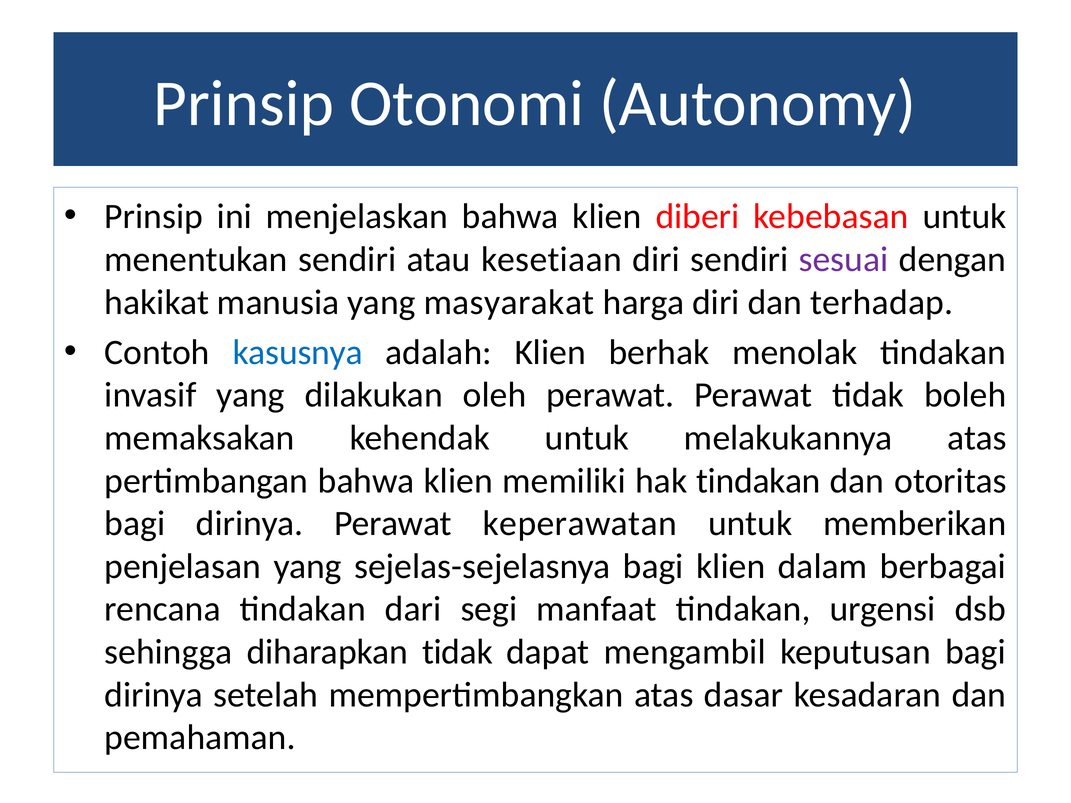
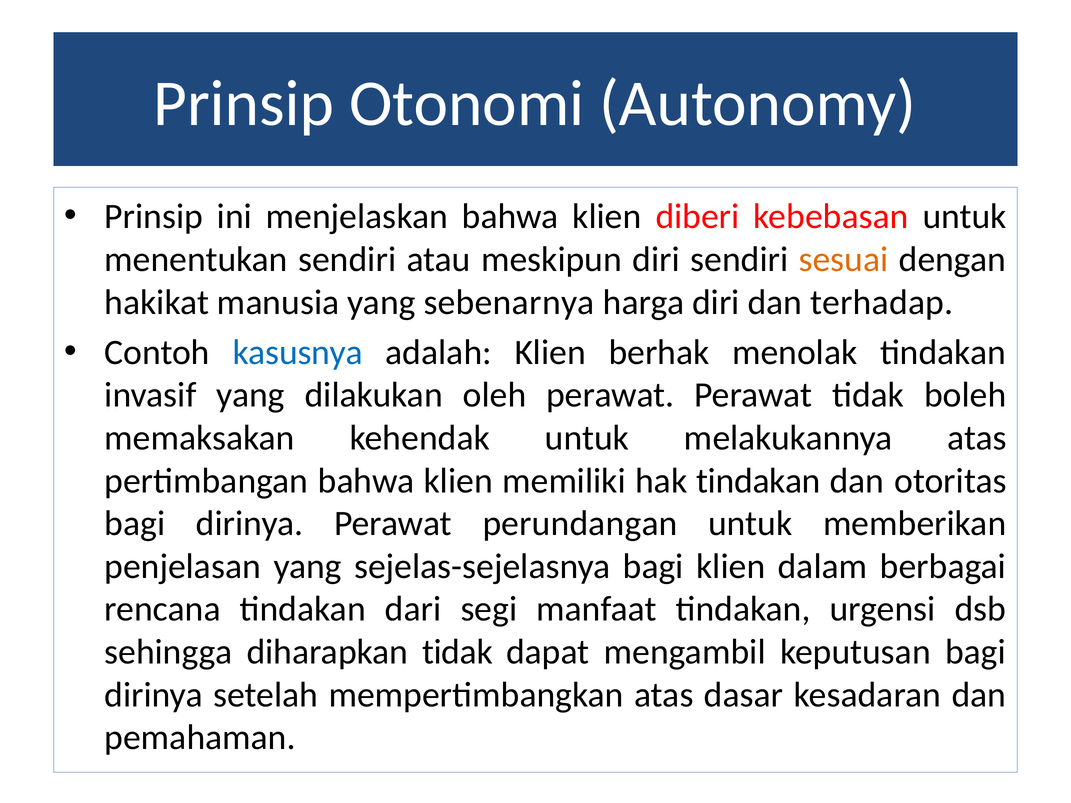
kesetiaan: kesetiaan -> meskipun (552, 260)
sesuai colour: purple -> orange (844, 260)
masyarakat: masyarakat -> sebenarnya (509, 302)
keperawatan: keperawatan -> perundangan (580, 524)
